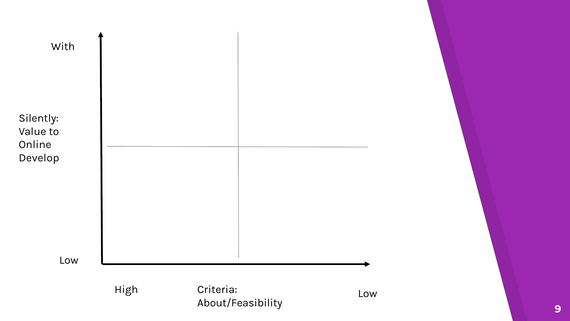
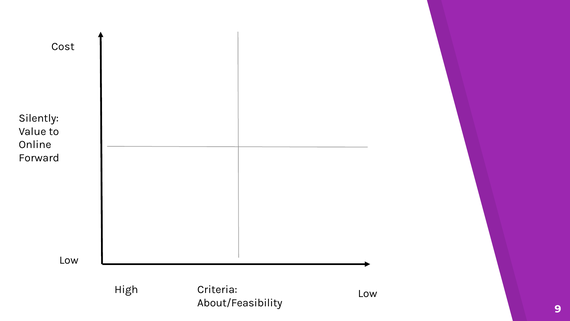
With: With -> Cost (63, 46)
Develop: Develop -> Forward (39, 158)
